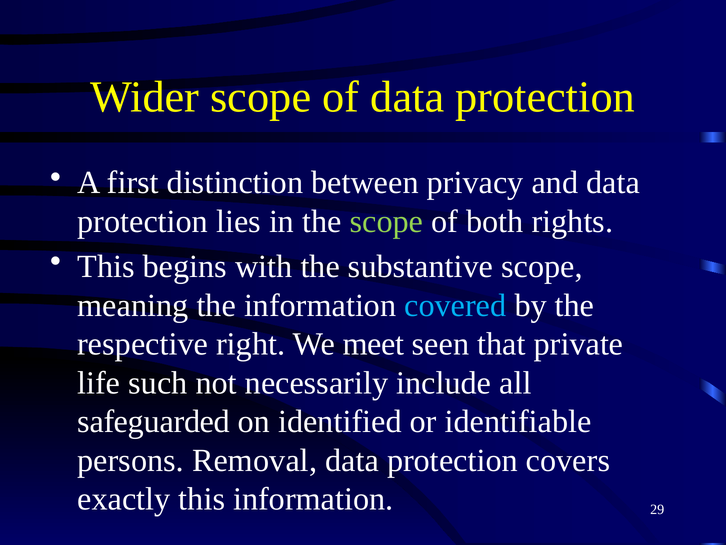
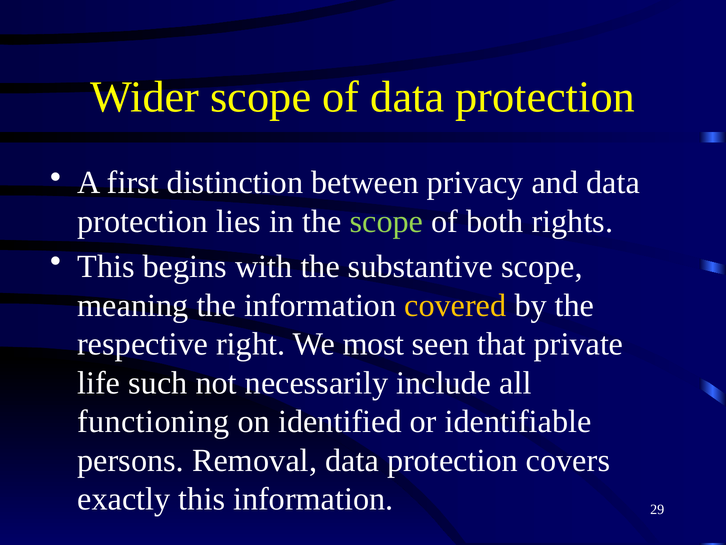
covered colour: light blue -> yellow (455, 305)
meet: meet -> most (374, 344)
safeguarded: safeguarded -> functioning (153, 421)
